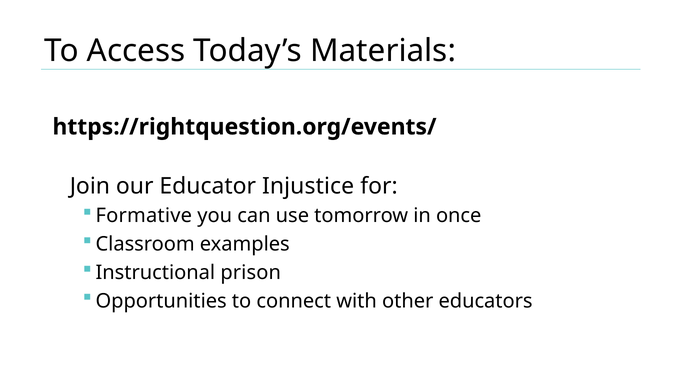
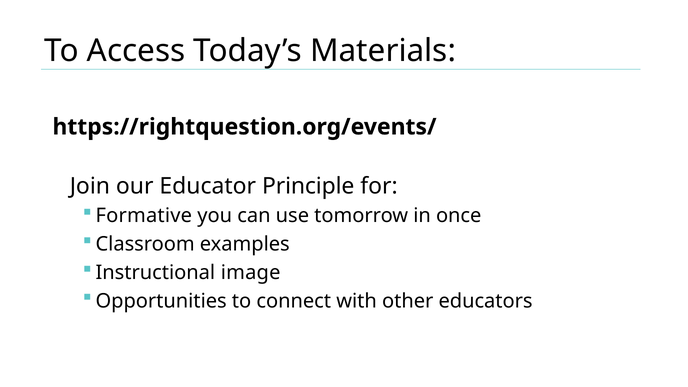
Injustice: Injustice -> Principle (308, 186)
prison: prison -> image (251, 273)
